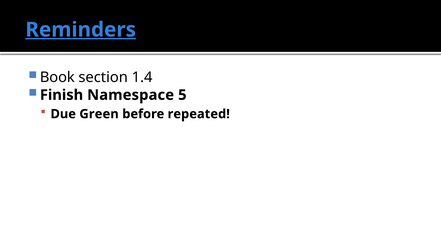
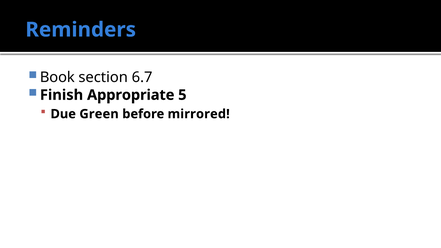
Reminders underline: present -> none (81, 30)
1.4: 1.4 -> 6.7 (142, 77)
Namespace: Namespace -> Appropriate (131, 95)
repeated: repeated -> mirrored (199, 114)
